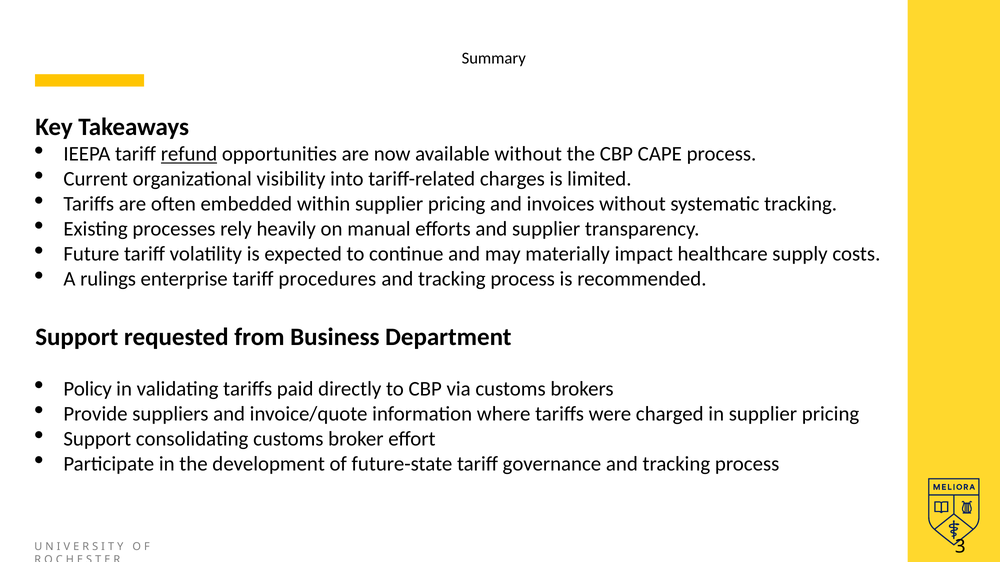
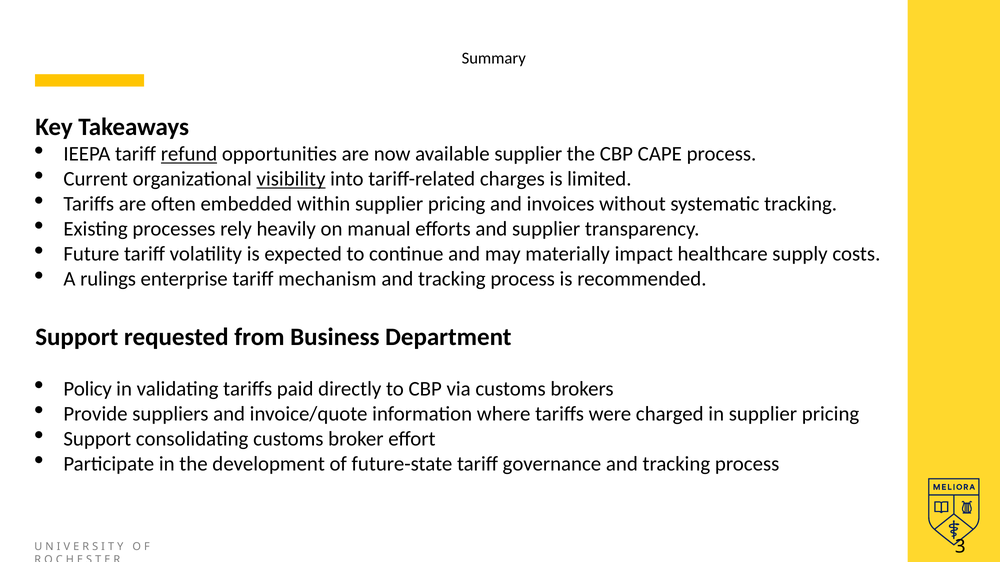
available without: without -> supplier (528, 154)
visibility underline: none -> present (291, 179)
procedures: procedures -> mechanism (327, 279)
